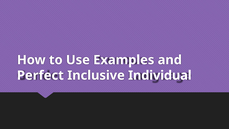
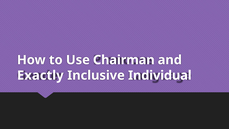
Examples: Examples -> Chairman (124, 60)
Perfect: Perfect -> Exactly (40, 75)
